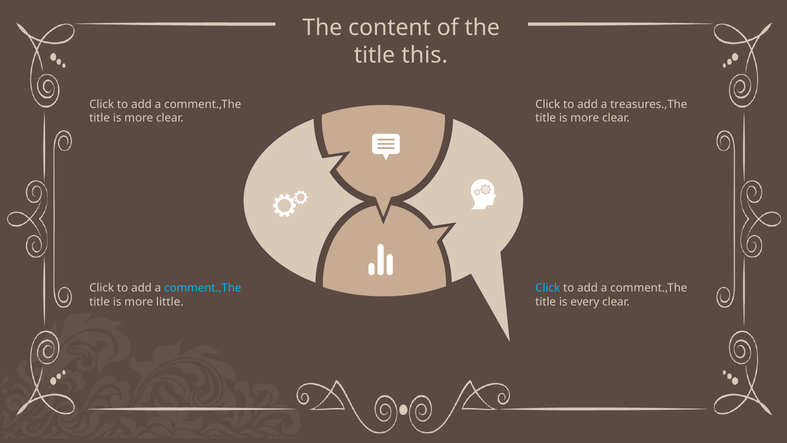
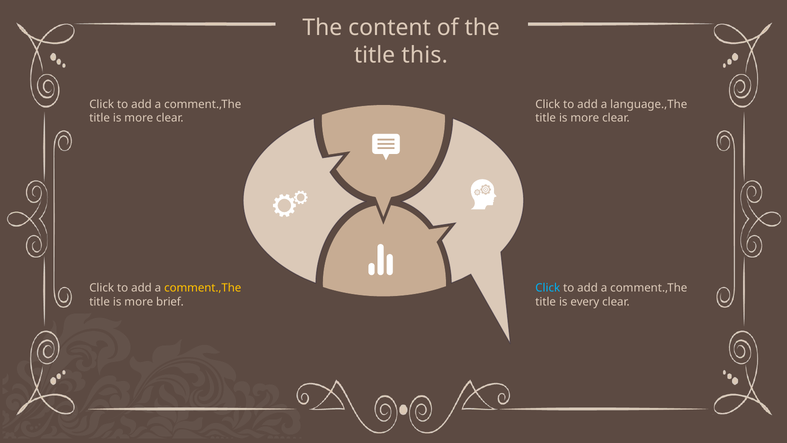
treasures.,The: treasures.,The -> language.,The (649, 104)
comment.,The colour: light blue -> yellow (203, 288)
little: little -> brief (170, 302)
